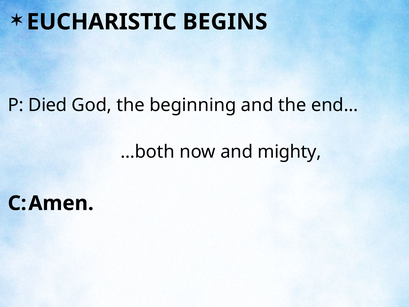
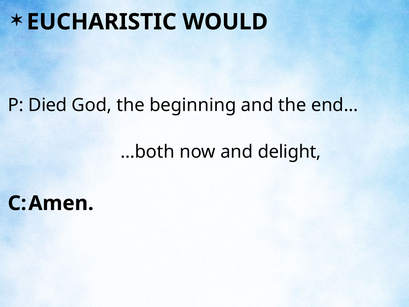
BEGINS: BEGINS -> WOULD (225, 22)
mighty: mighty -> delight (289, 152)
